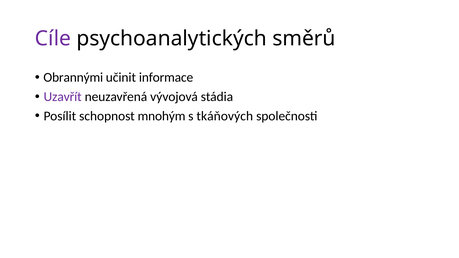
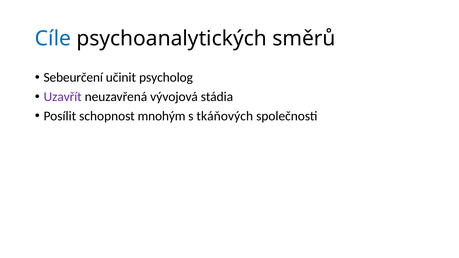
Cíle colour: purple -> blue (53, 39)
Obrannými: Obrannými -> Sebeurčení (73, 78)
informace: informace -> psycholog (166, 78)
